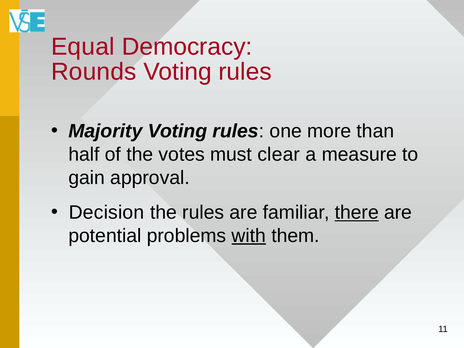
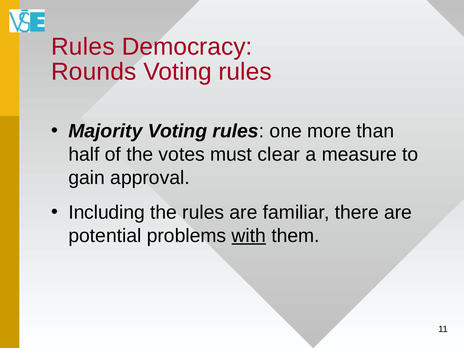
Equal: Equal -> Rules (83, 47)
Decision: Decision -> Including (107, 212)
there underline: present -> none (357, 212)
